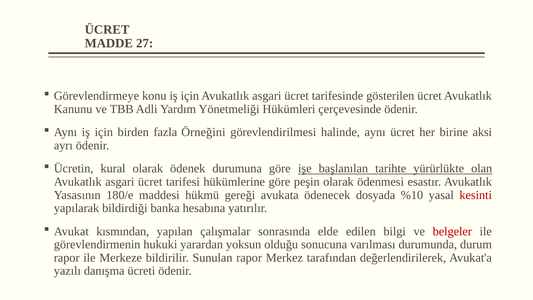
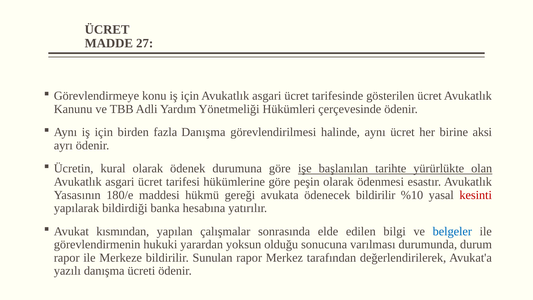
fazla Örneğini: Örneğini -> Danışma (203, 132)
ödenecek dosyada: dosyada -> bildirilir (376, 195)
belgeler colour: red -> blue (452, 231)
